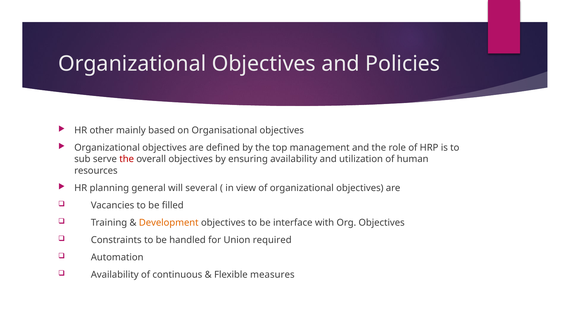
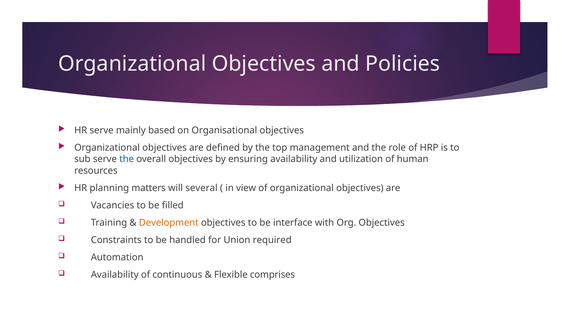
HR other: other -> serve (102, 130)
the colour: red -> blue (127, 159)
general: general -> matters (149, 188)
measures: measures -> comprises (272, 274)
